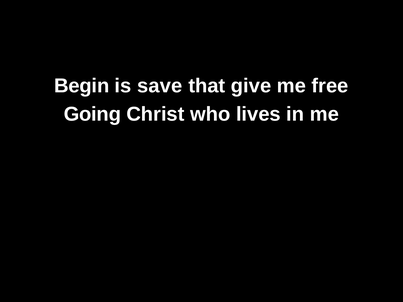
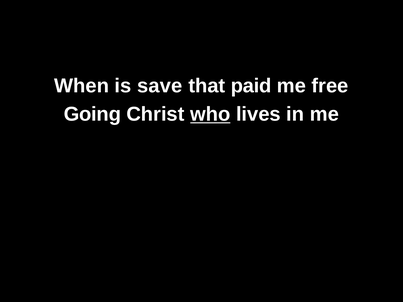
Begin: Begin -> When (82, 86)
give: give -> paid (251, 86)
who underline: none -> present (210, 114)
